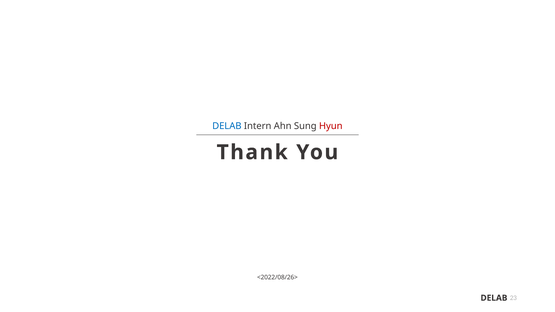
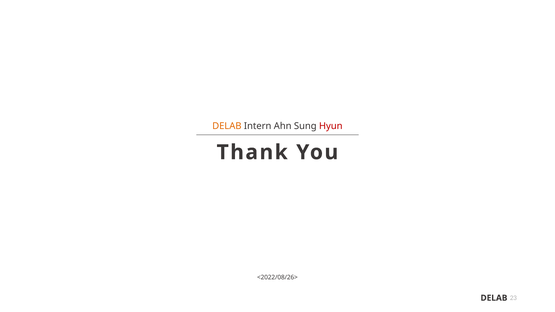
DELAB colour: blue -> orange (227, 126)
